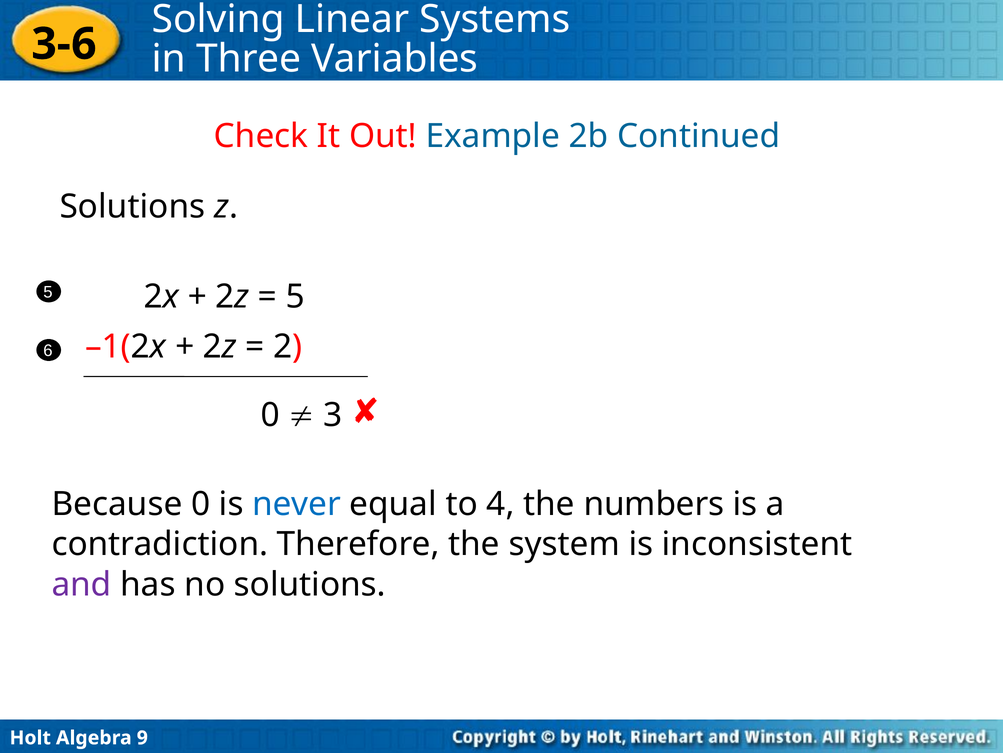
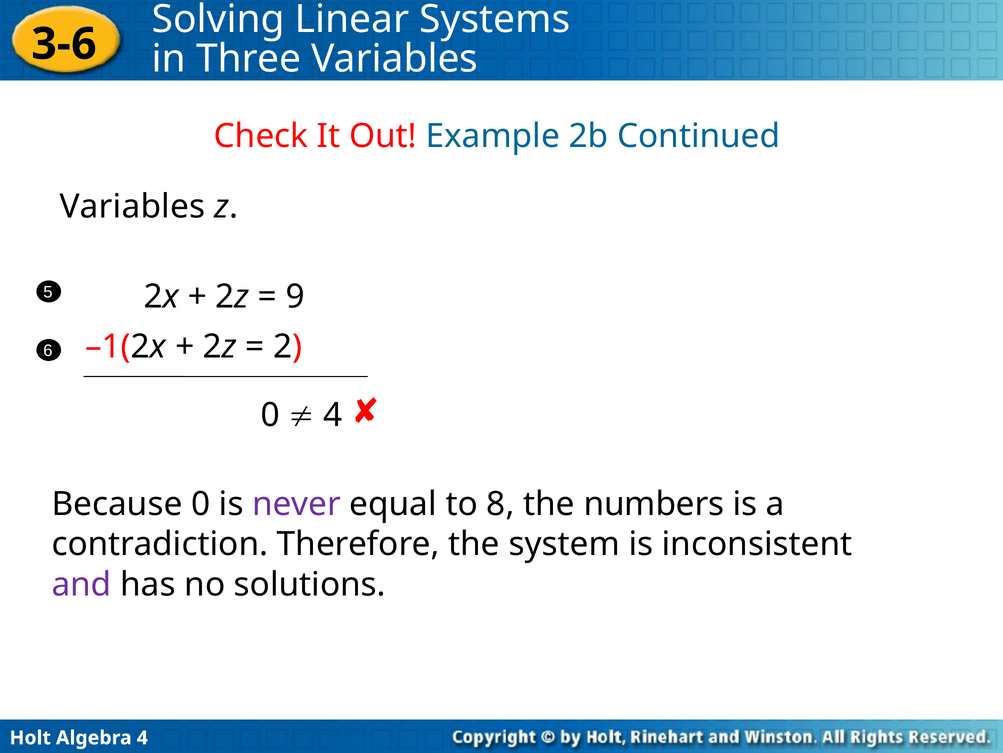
Solutions: Solutions -> Variables (132, 206)
5: 5 -> 9 (295, 296)
3: 3 -> 4 (333, 415)
never colour: blue -> purple (297, 504)
4: 4 -> 8 (501, 504)
9: 9 -> 4 (142, 737)
